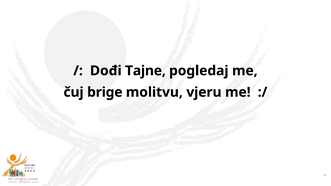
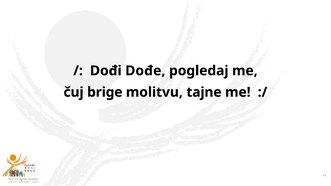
Tajne: Tajne -> Dođe (145, 71)
vjeru: vjeru -> tajne (204, 92)
